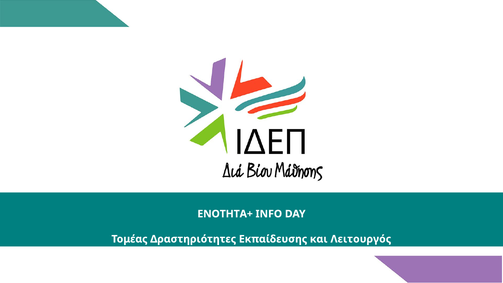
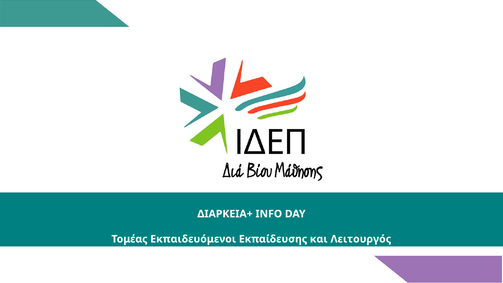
ΕΝΟΤΗΤΑ+: ΕΝΟΤΗΤΑ+ -> ΔΙΑΡΚΕΙΑ+ (225, 214)
Δραστηριότητες: Δραστηριότητες -> Εκπαιδευόμενοι (193, 239)
